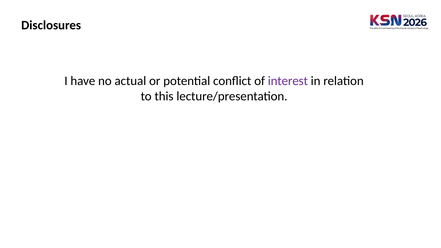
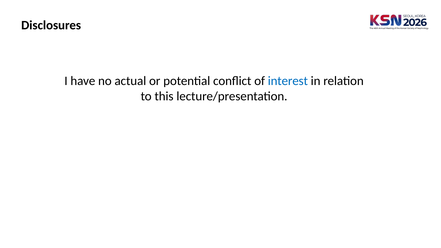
interest colour: purple -> blue (288, 81)
